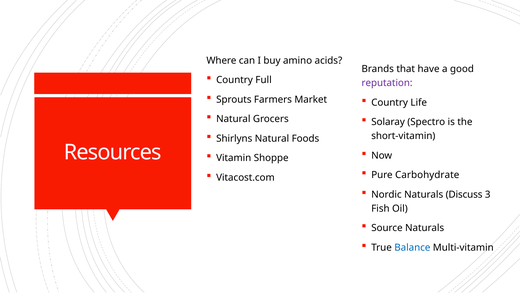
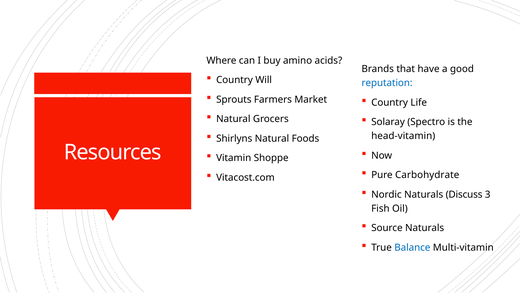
Full: Full -> Will (264, 80)
reputation colour: purple -> blue (387, 83)
short-vitamin: short-vitamin -> head-vitamin (403, 136)
